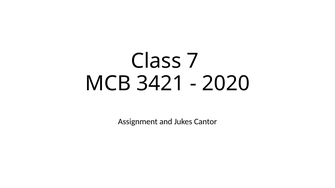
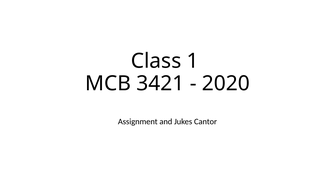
7: 7 -> 1 (193, 61)
